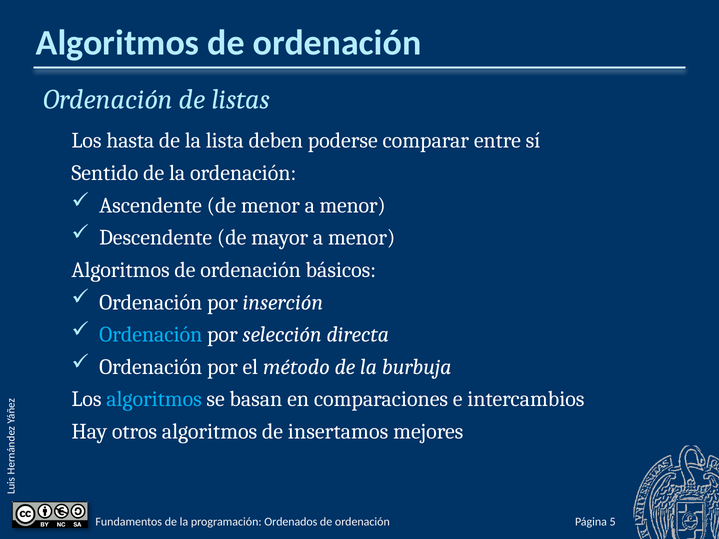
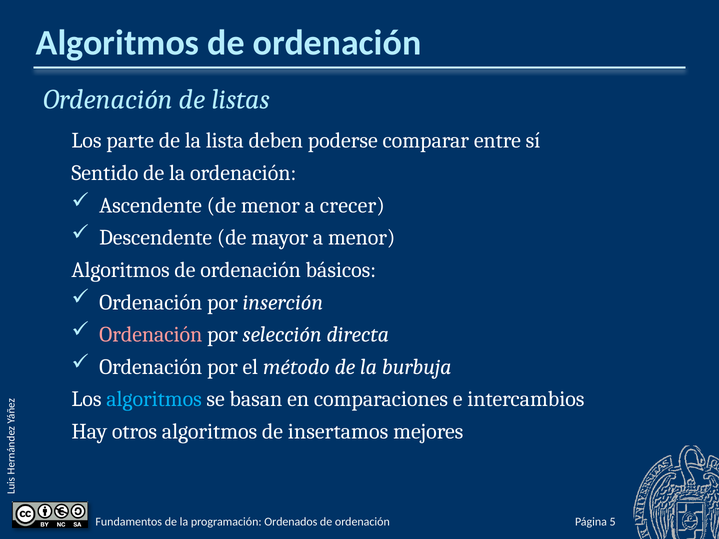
hasta: hasta -> parte (130, 141)
menor a menor: menor -> crecer (352, 205)
Ordenación colour: light blue -> pink (151, 335)
